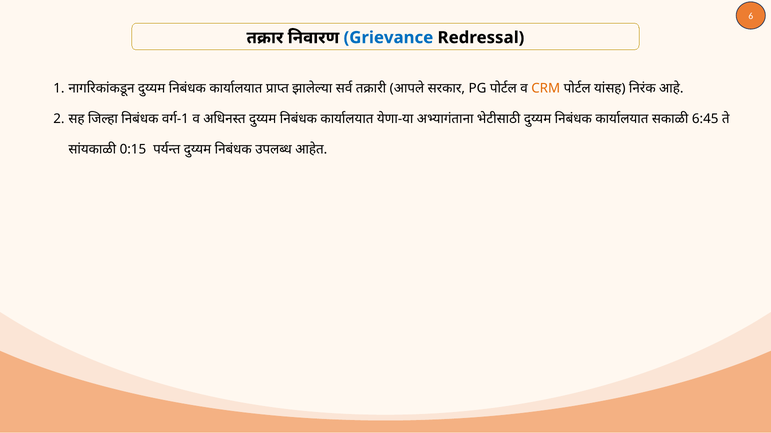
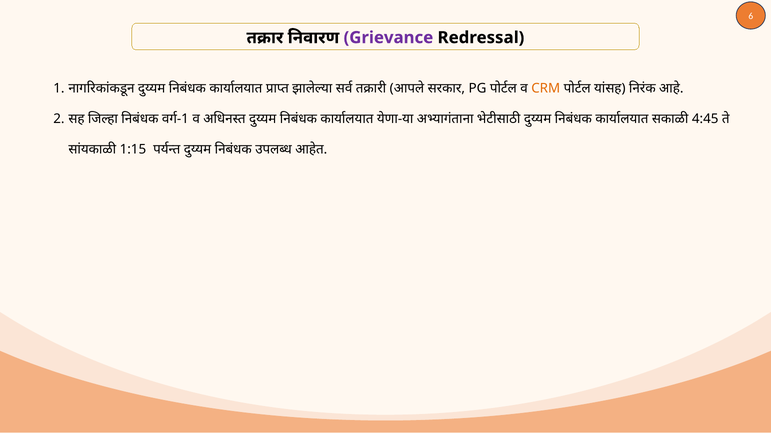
Grievance colour: blue -> purple (388, 38)
6:45: 6:45 -> 4:45 (705, 119)
0:15: 0:15 -> 1:15 (133, 149)
